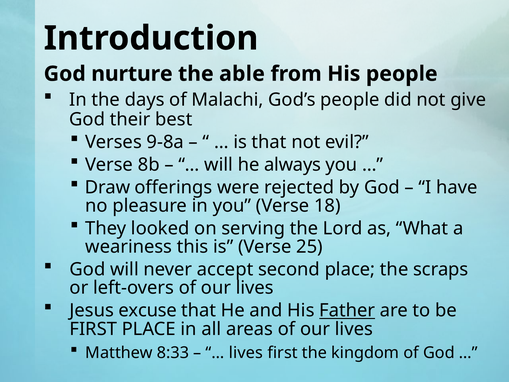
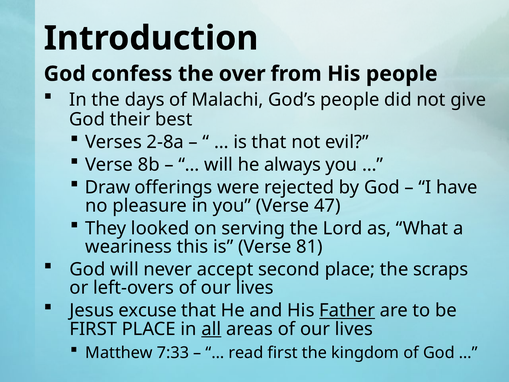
nurture: nurture -> confess (132, 74)
able: able -> over (242, 74)
9-8a: 9-8a -> 2-8a (165, 142)
18: 18 -> 47 (327, 206)
25: 25 -> 81 (309, 247)
all underline: none -> present (211, 329)
8:33: 8:33 -> 7:33 (173, 352)
lives: lives -> read (246, 352)
